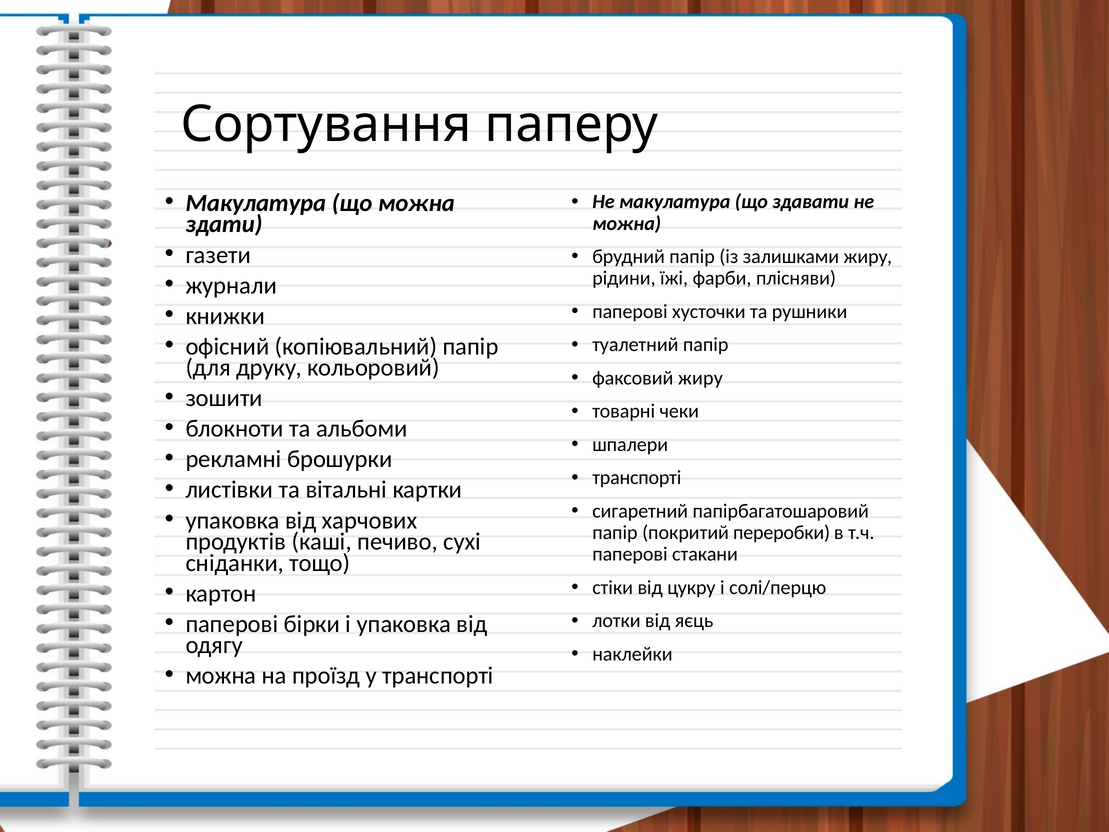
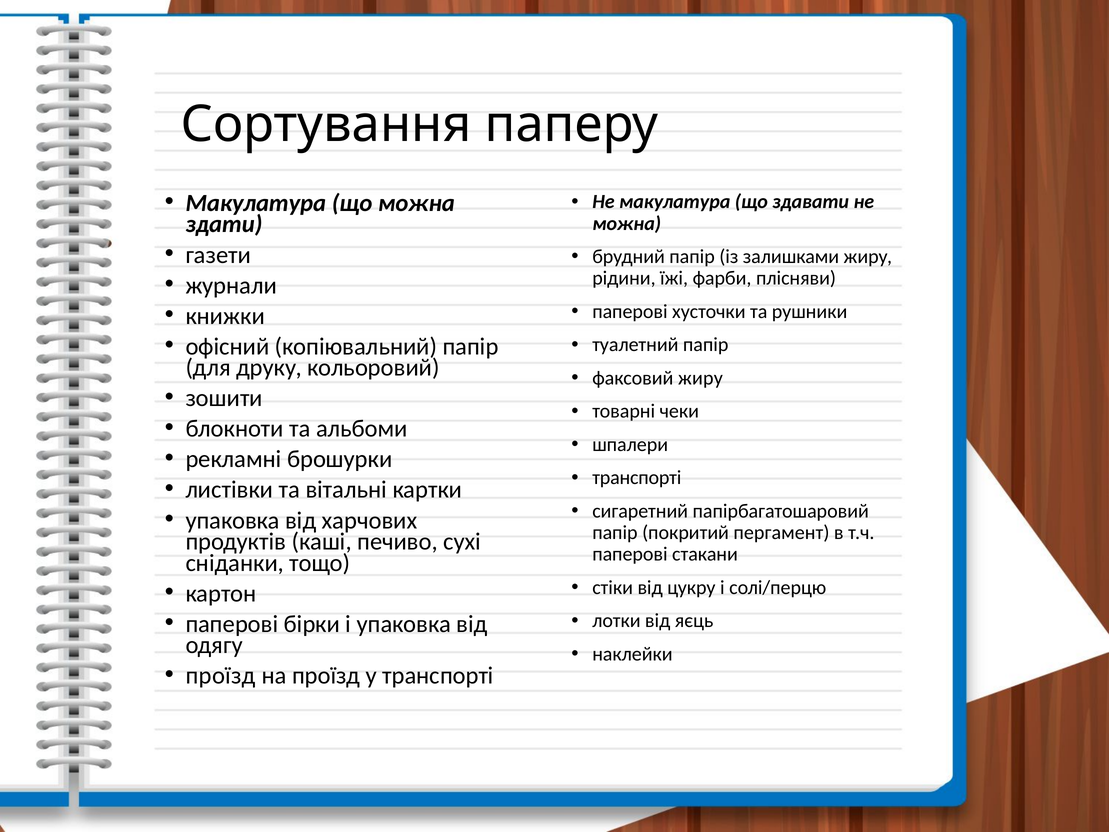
переробки: переробки -> пергамент (781, 533)
можна: можна -> проїзд (221, 676)
